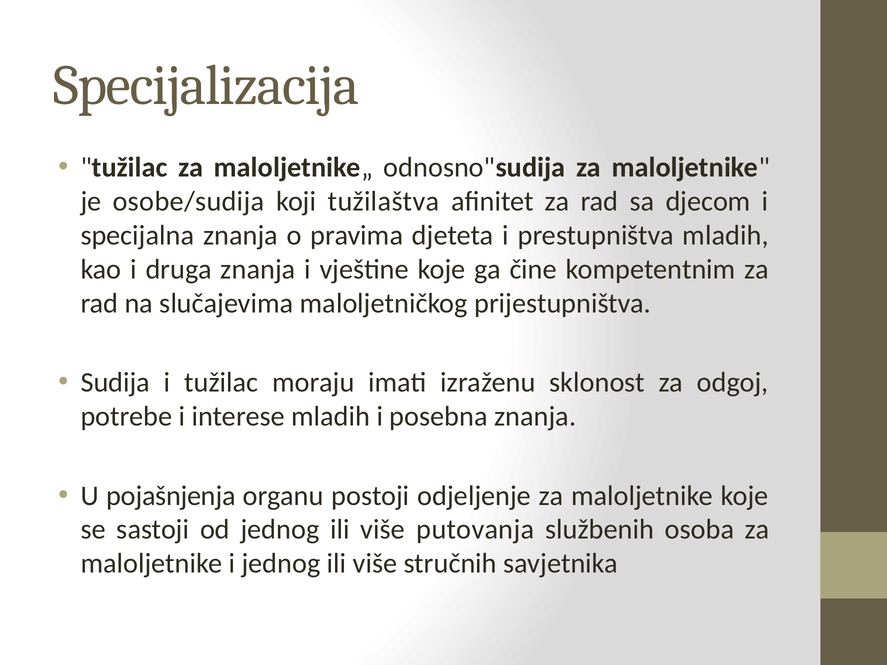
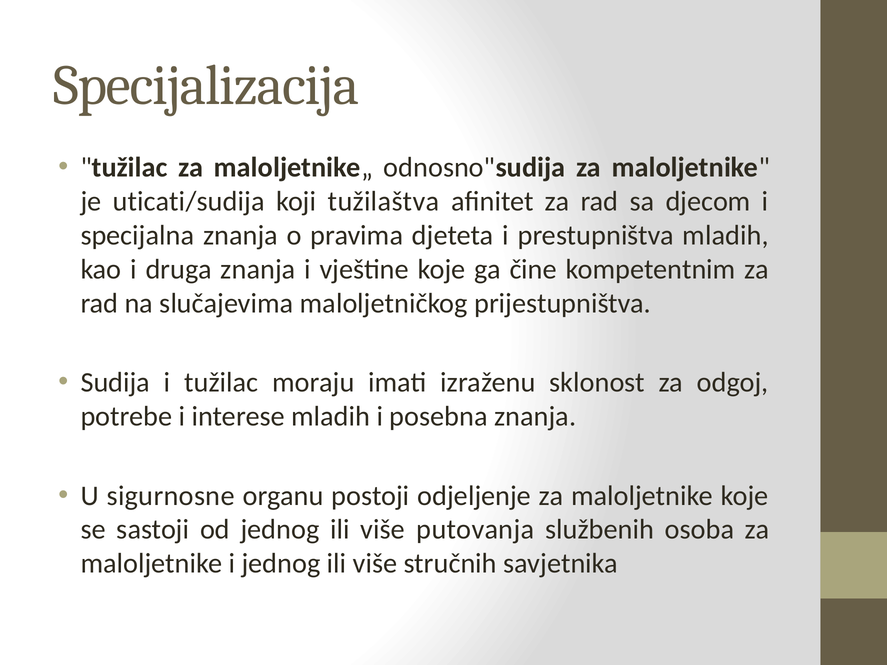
osobe/sudija: osobe/sudija -> uticati/sudija (189, 201)
pojašnjenja: pojašnjenja -> sigurnosne (171, 496)
